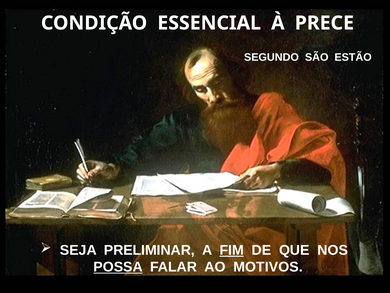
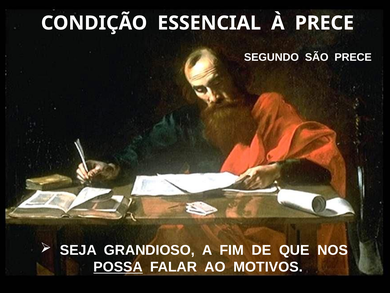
SÃO ESTÃO: ESTÃO -> PRECE (353, 57)
PRELIMINAR: PRELIMINAR -> GRANDIOSO (149, 250)
FIM underline: present -> none (232, 250)
